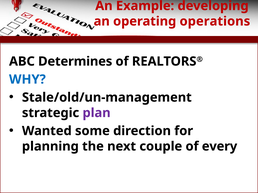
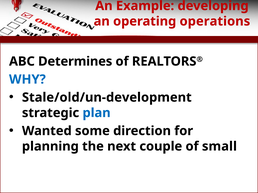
Stale/old/un-management: Stale/old/un-management -> Stale/old/un-development (107, 98)
plan colour: purple -> blue (97, 113)
every: every -> small (219, 147)
